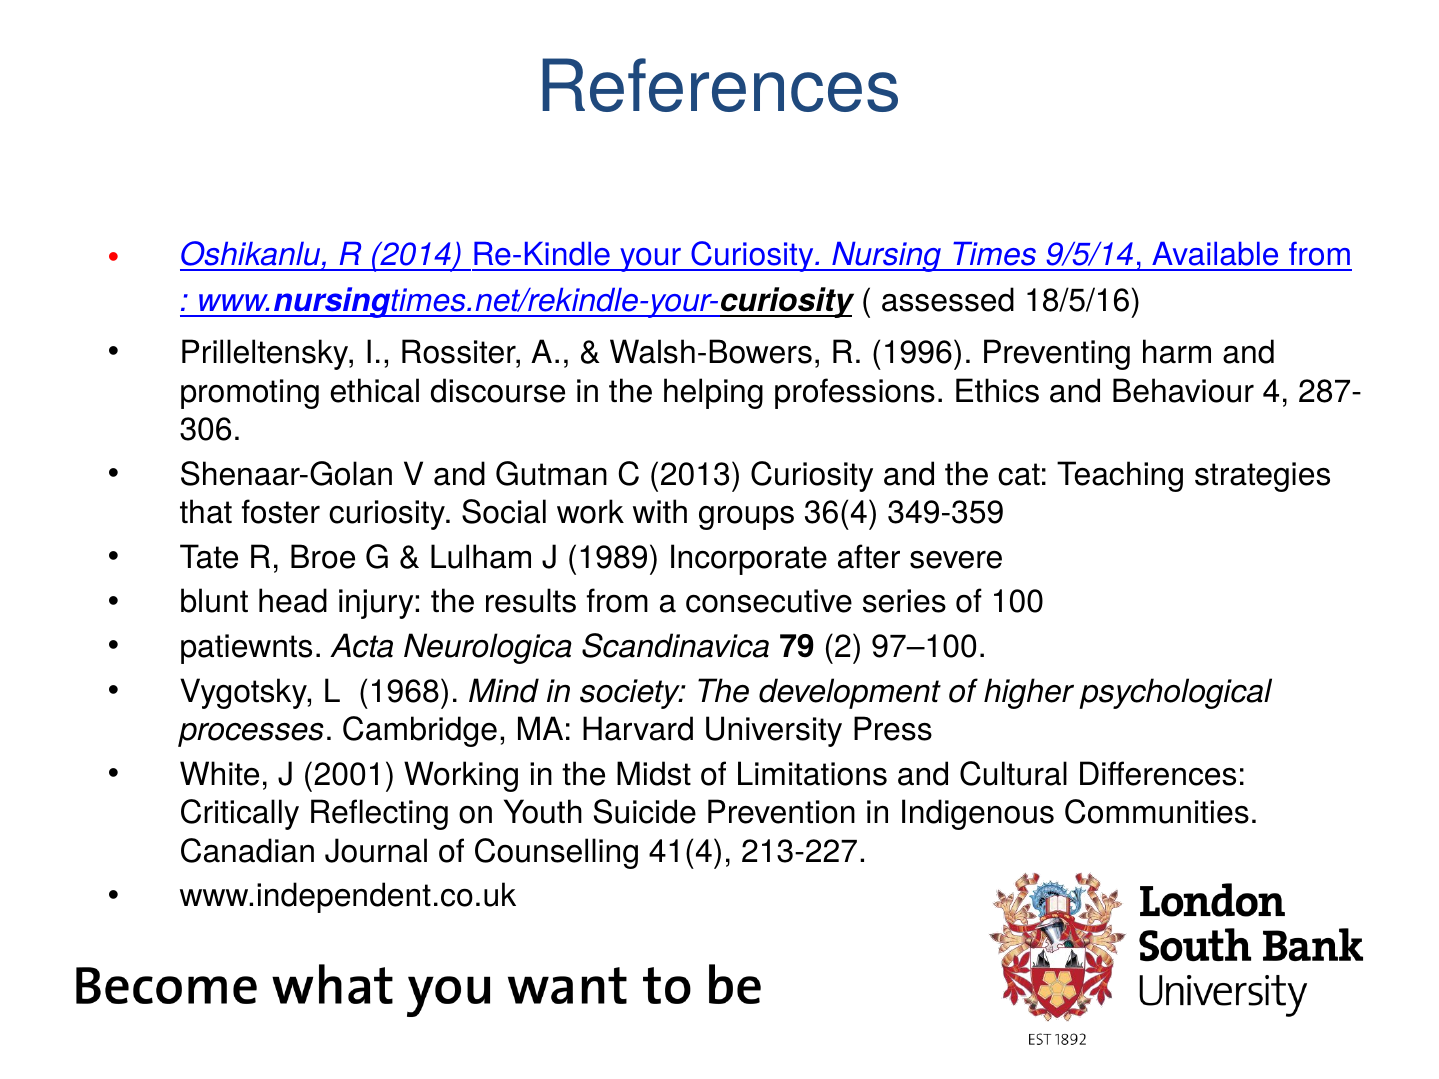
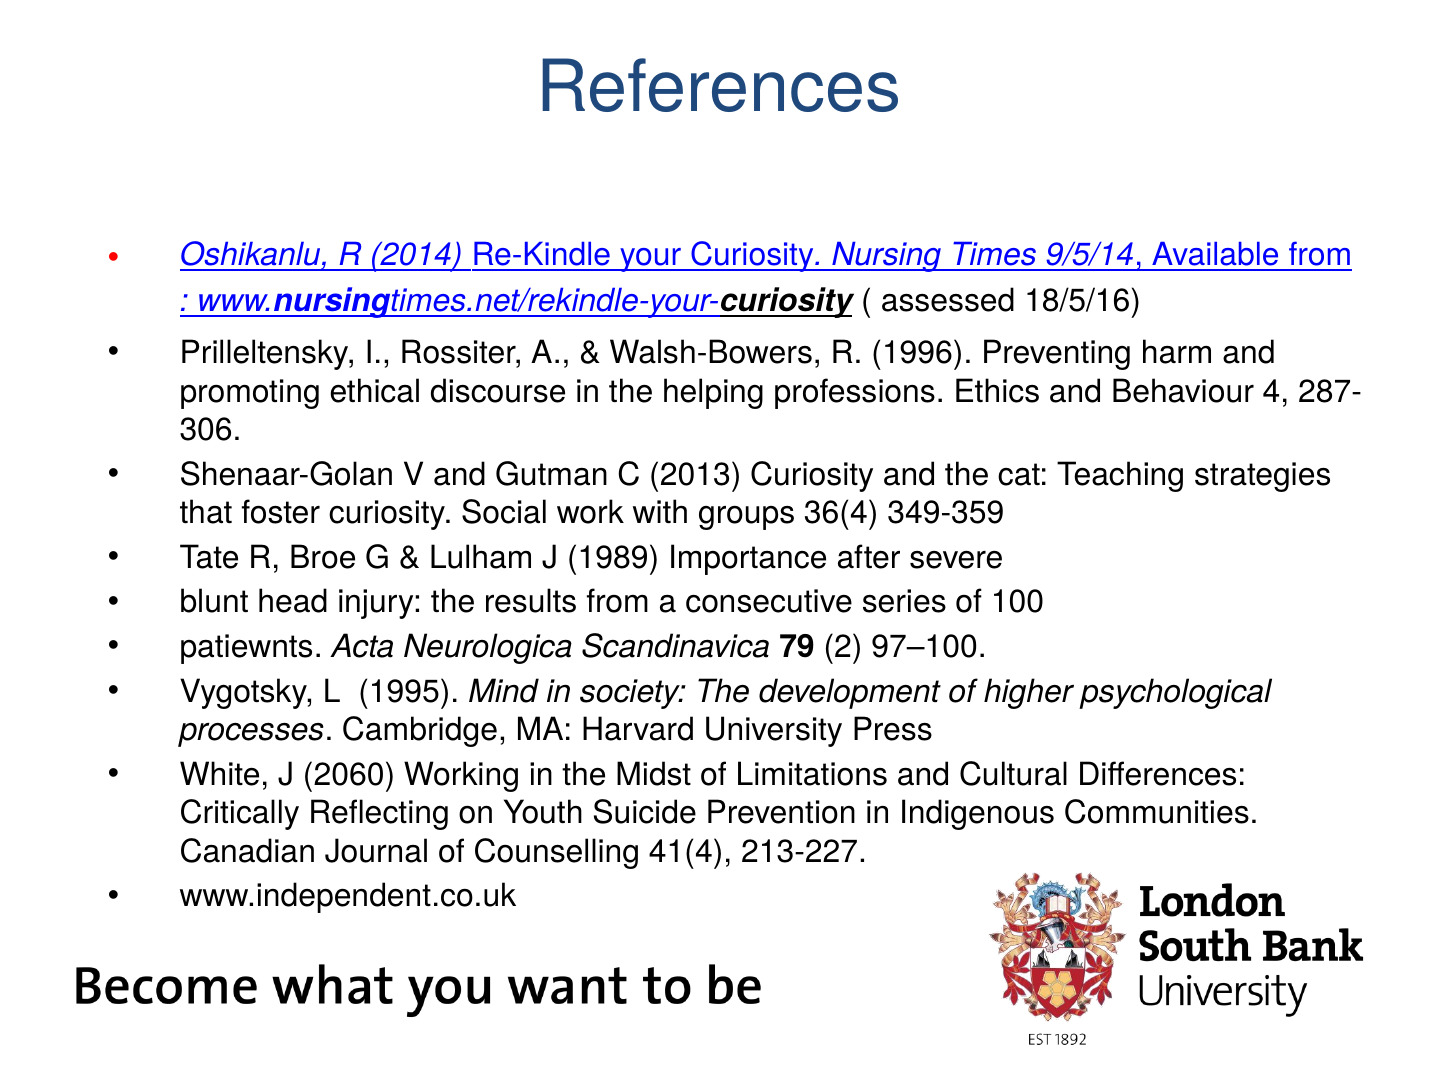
Incorporate: Incorporate -> Importance (748, 558)
1968: 1968 -> 1995 (409, 692)
2001: 2001 -> 2060 (349, 775)
